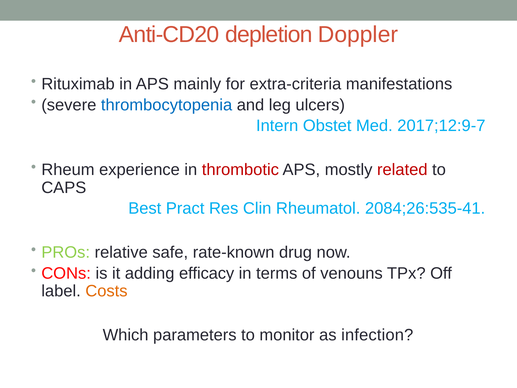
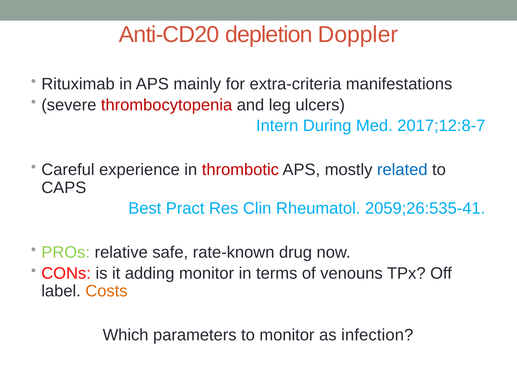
thrombocytopenia colour: blue -> red (167, 105)
Obstet: Obstet -> During (327, 126)
2017;12:9-7: 2017;12:9-7 -> 2017;12:8-7 (441, 126)
Rheum: Rheum -> Careful (68, 170)
related colour: red -> blue (402, 170)
2084;26:535-41: 2084;26:535-41 -> 2059;26:535-41 (425, 208)
adding efficacy: efficacy -> monitor (207, 273)
